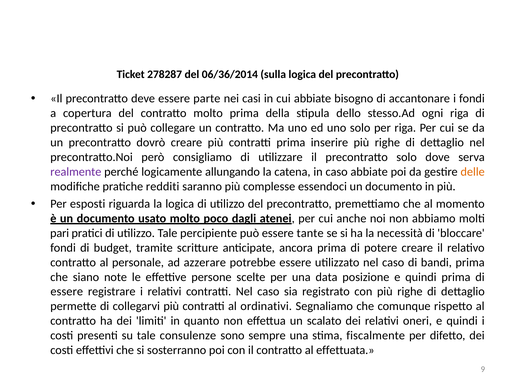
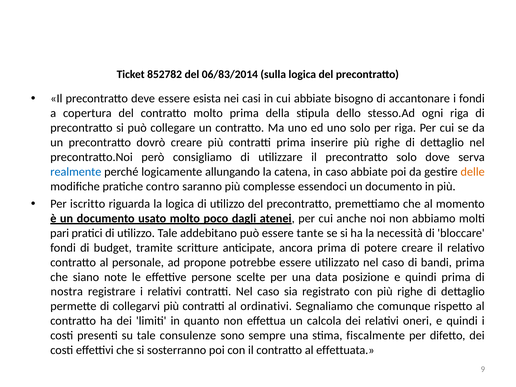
278287: 278287 -> 852782 (165, 74)
06/36/2014: 06/36/2014 -> 06/83/2014 (230, 74)
parte: parte -> esista (207, 99)
realmente colour: purple -> blue (76, 172)
redditi: redditi -> contro (163, 186)
esposti: esposti -> iscritto (88, 204)
percipiente: percipiente -> addebitano (209, 233)
azzerare: azzerare -> propone (205, 262)
essere: essere -> nostra (67, 292)
scalato: scalato -> calcola (324, 321)
